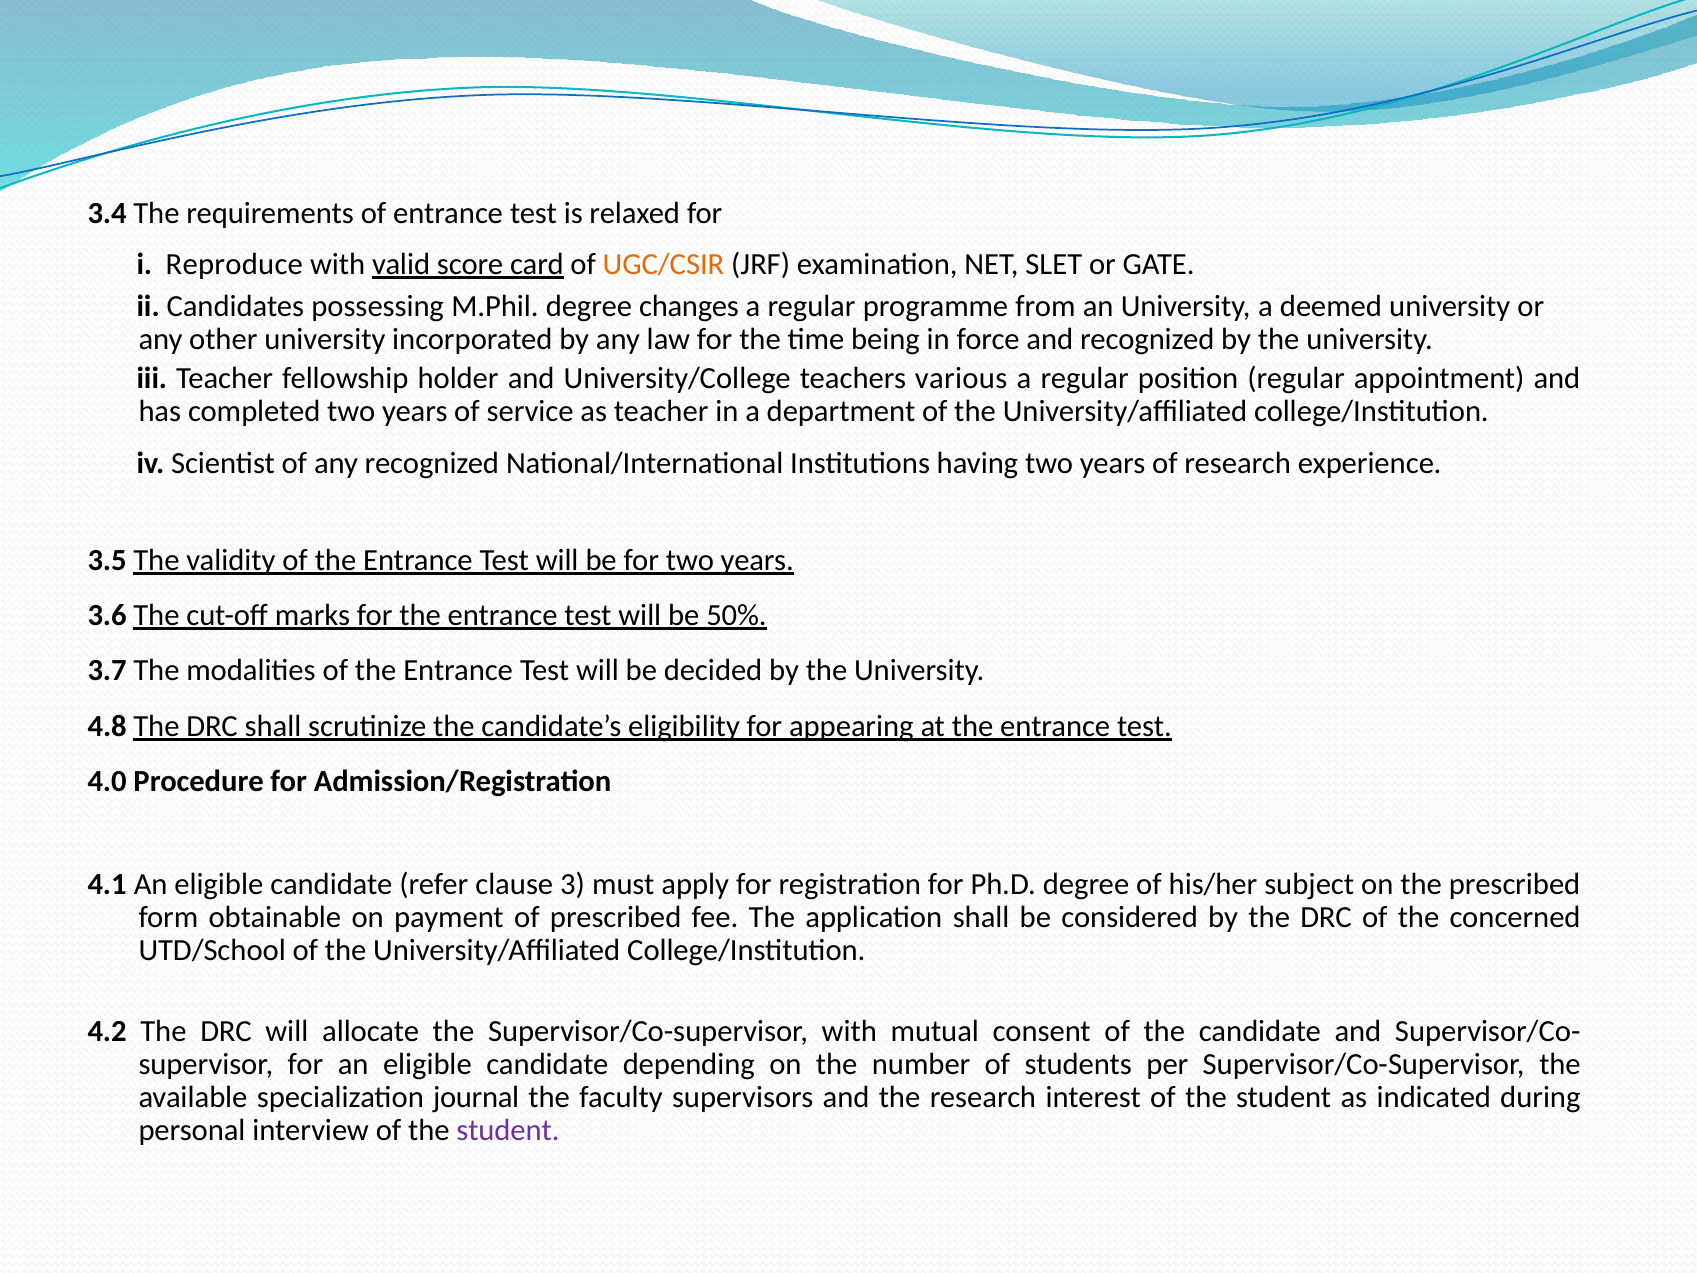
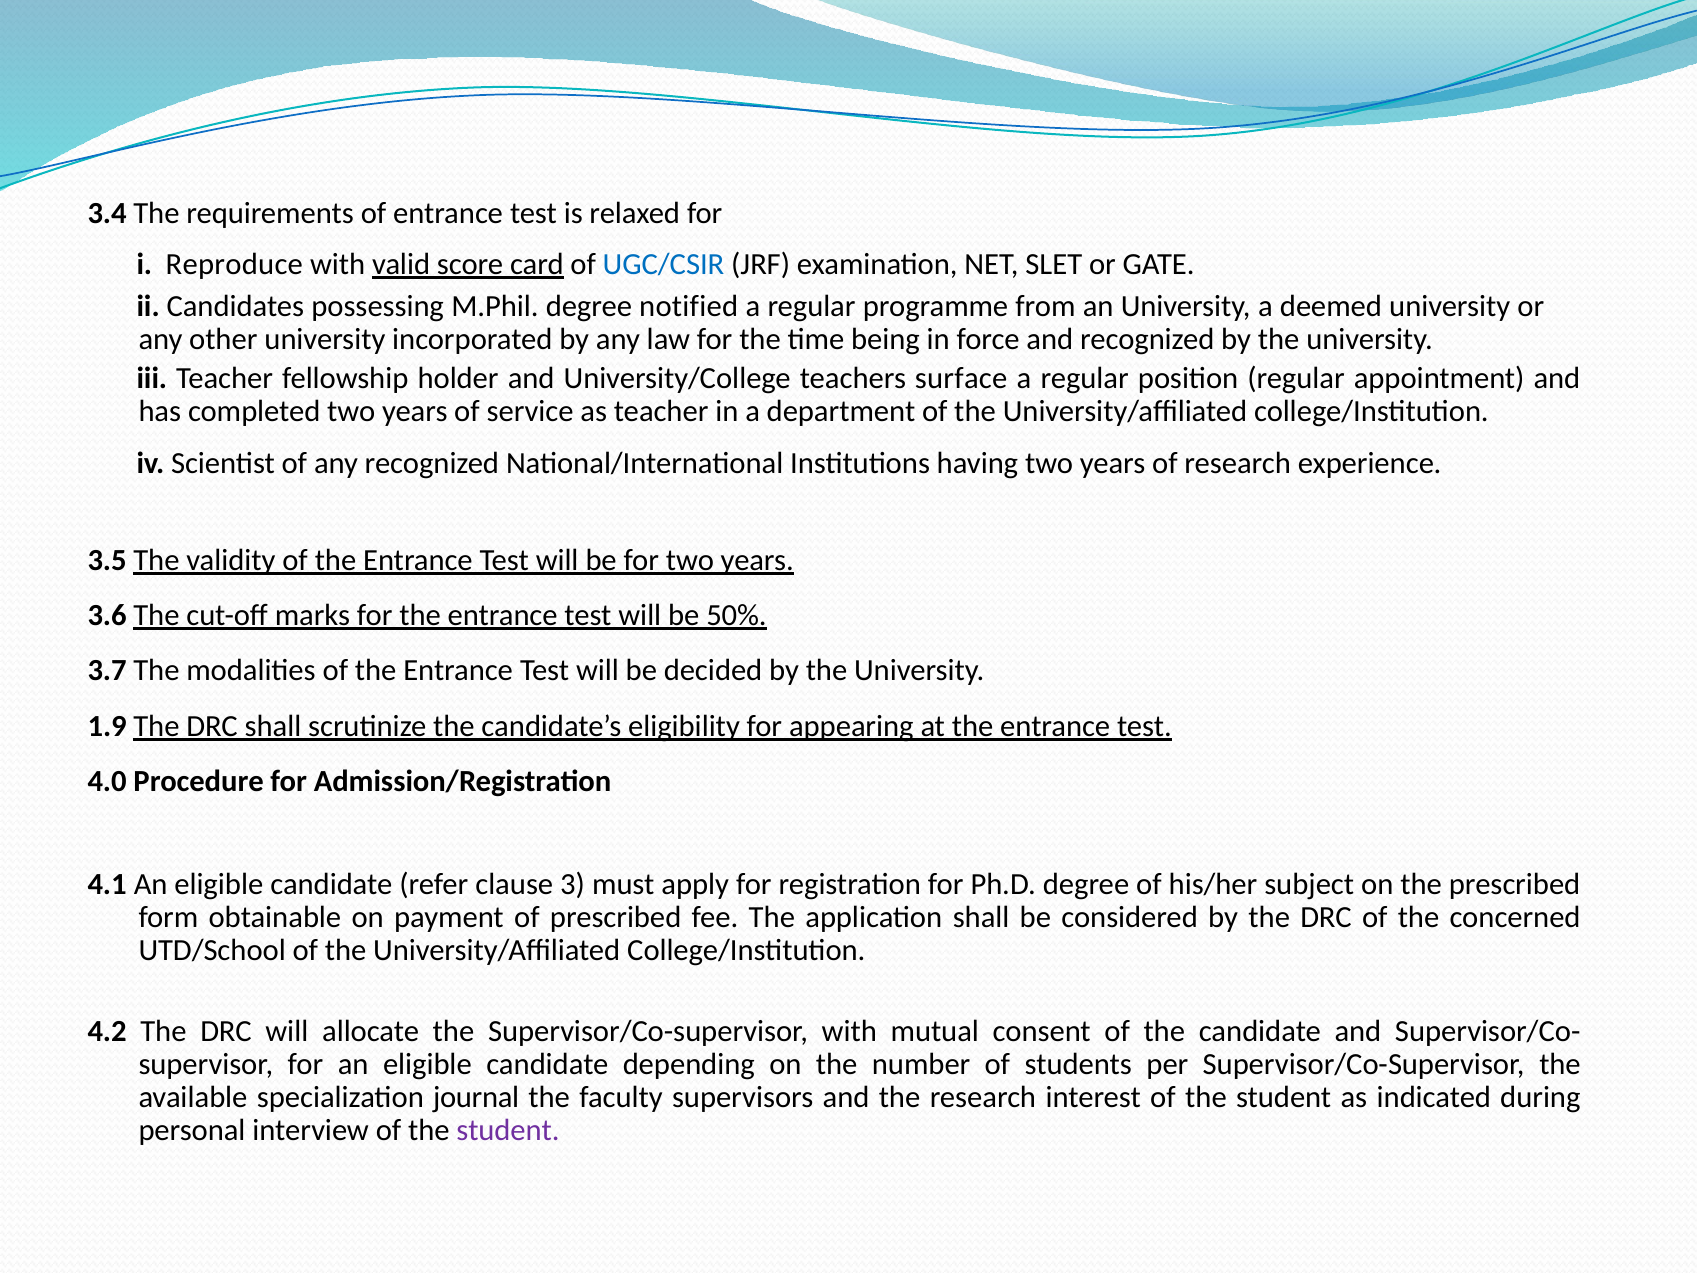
UGC/CSIR colour: orange -> blue (664, 264)
changes: changes -> notified (689, 307)
various: various -> surface (961, 378)
4.8: 4.8 -> 1.9 (107, 726)
